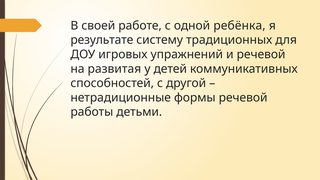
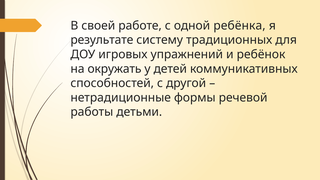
и речевой: речевой -> ребёнок (261, 54)
развитая: развитая -> окружать (114, 69)
